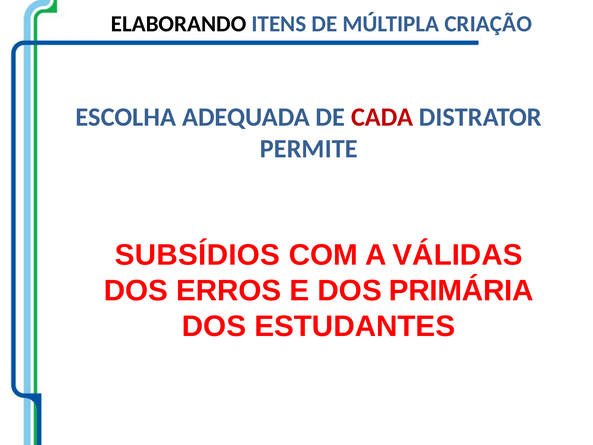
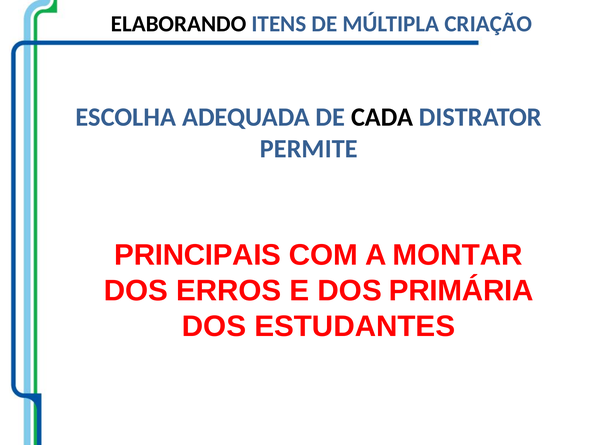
CADA colour: red -> black (382, 117)
SUBSÍDIOS: SUBSÍDIOS -> PRINCIPAIS (198, 255)
VÁLIDAS: VÁLIDAS -> MONTAR (458, 255)
